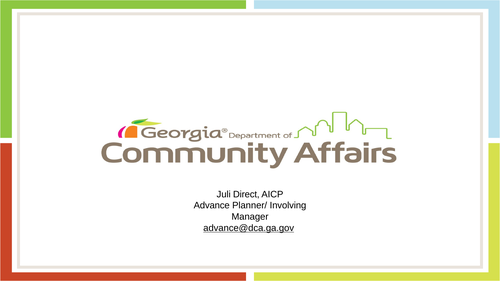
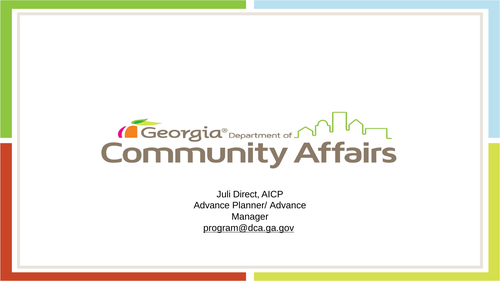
Planner/ Involving: Involving -> Advance (288, 206)
advance@dca.ga.gov: advance@dca.ga.gov -> program@dca.ga.gov (249, 228)
